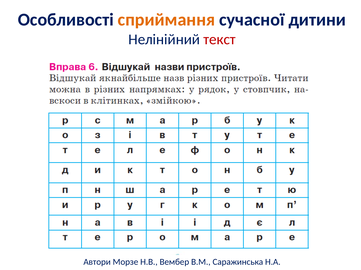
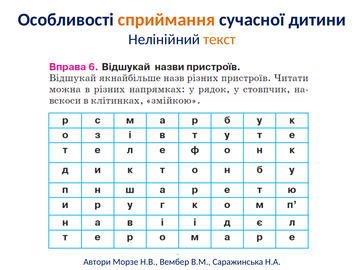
текст colour: red -> orange (220, 39)
